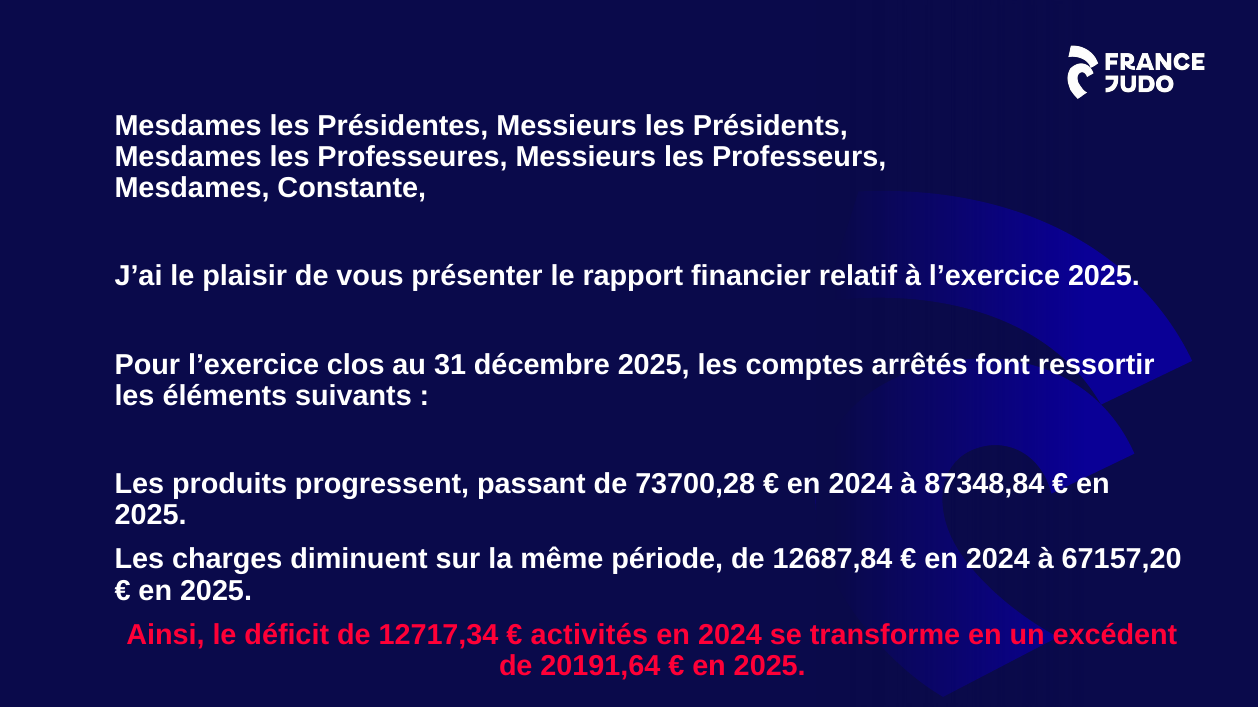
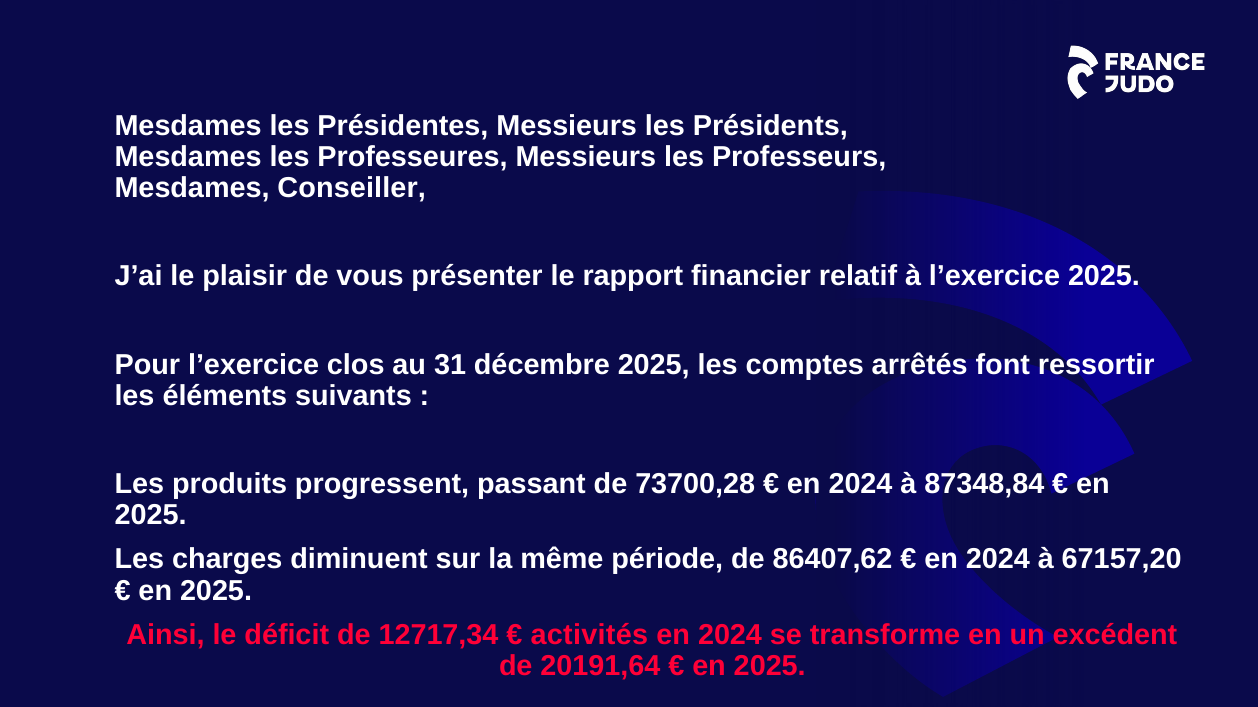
Constante: Constante -> Conseiller (352, 188)
12687,84: 12687,84 -> 86407,62 (833, 560)
